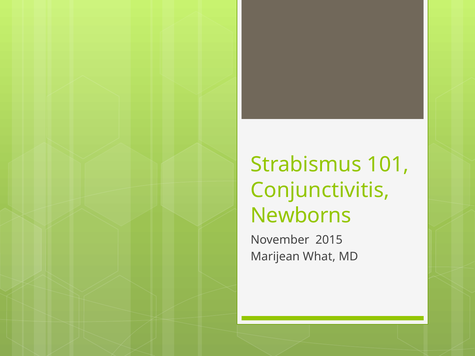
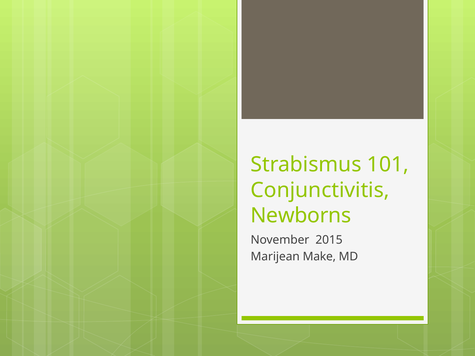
What: What -> Make (319, 257)
